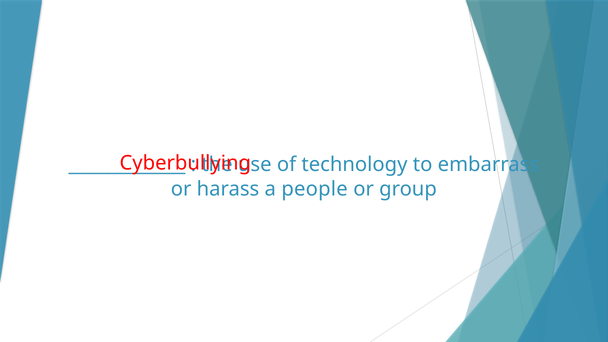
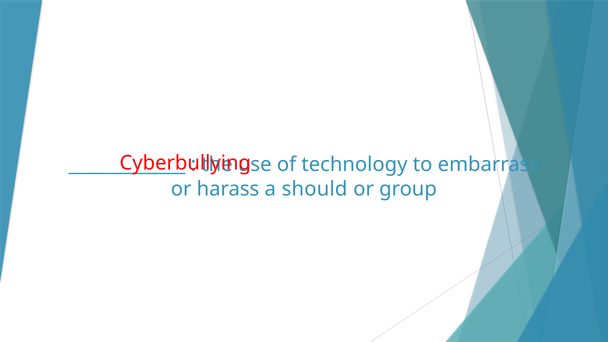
people: people -> should (315, 189)
